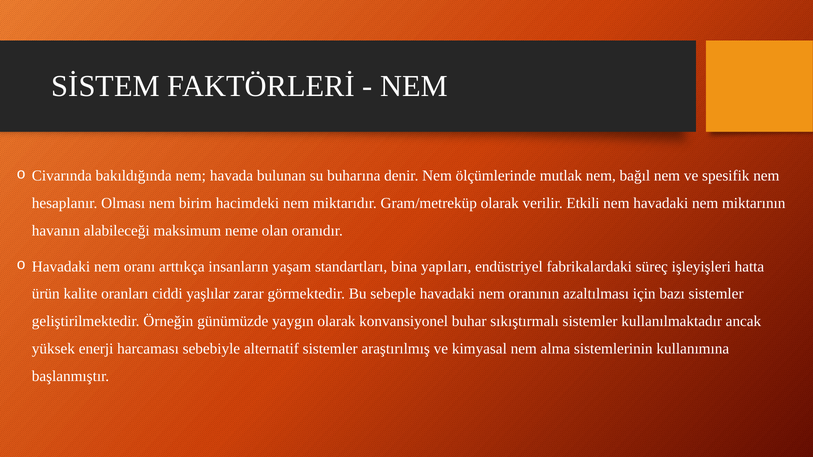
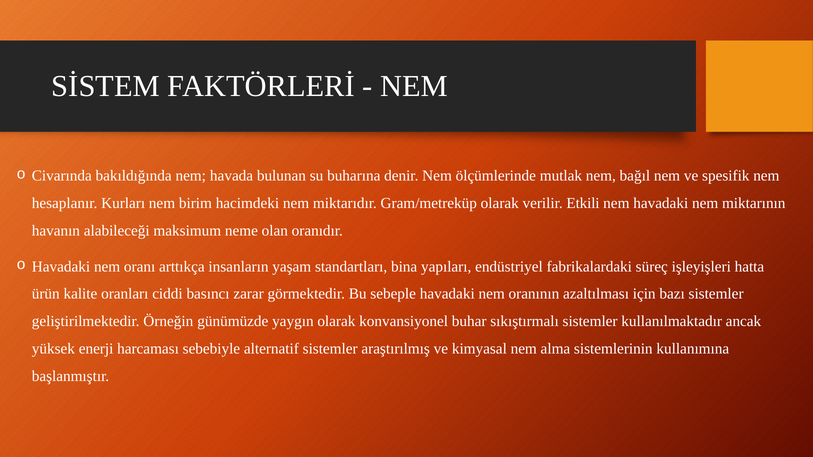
Olması: Olması -> Kurları (123, 203)
yaşlılar: yaşlılar -> basıncı (208, 294)
